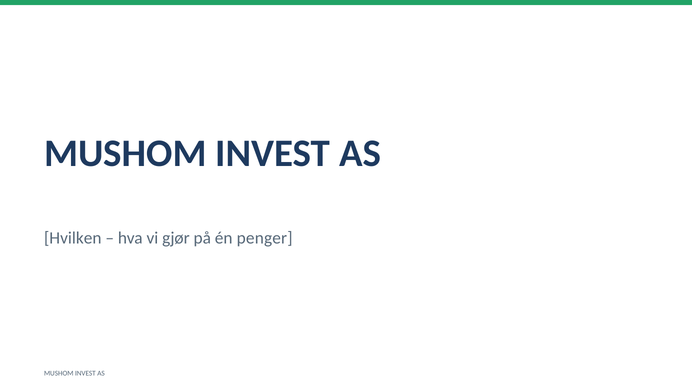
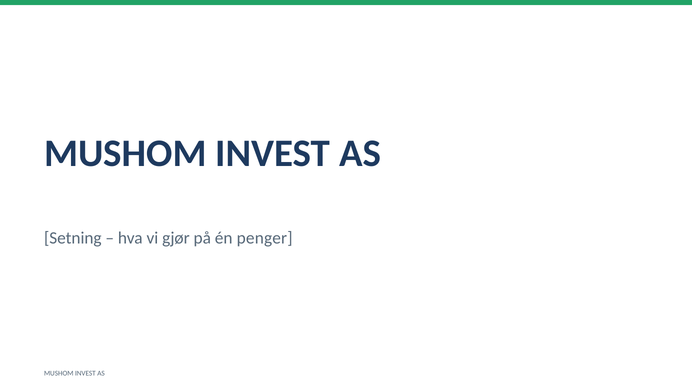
Hvilken: Hvilken -> Setning (73, 238)
